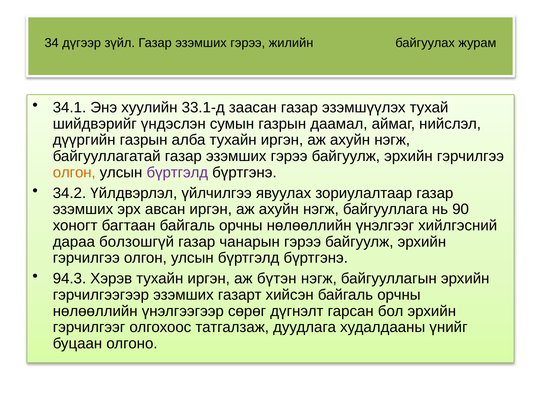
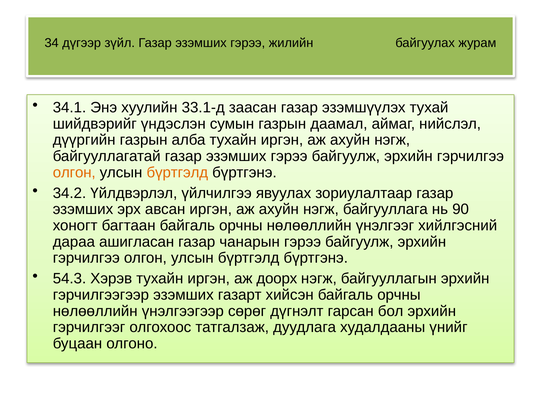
бүртгэлд colour: purple -> orange (177, 172)
болзошгүй: болзошгүй -> ашигласан (137, 242)
94.3: 94.3 -> 54.3 (69, 278)
бүтэн: бүтэн -> доорх (277, 278)
